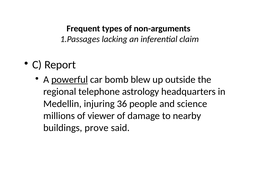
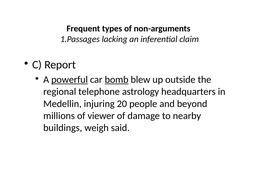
bomb underline: none -> present (117, 80)
36: 36 -> 20 (122, 104)
science: science -> beyond (192, 104)
prove: prove -> weigh (97, 128)
